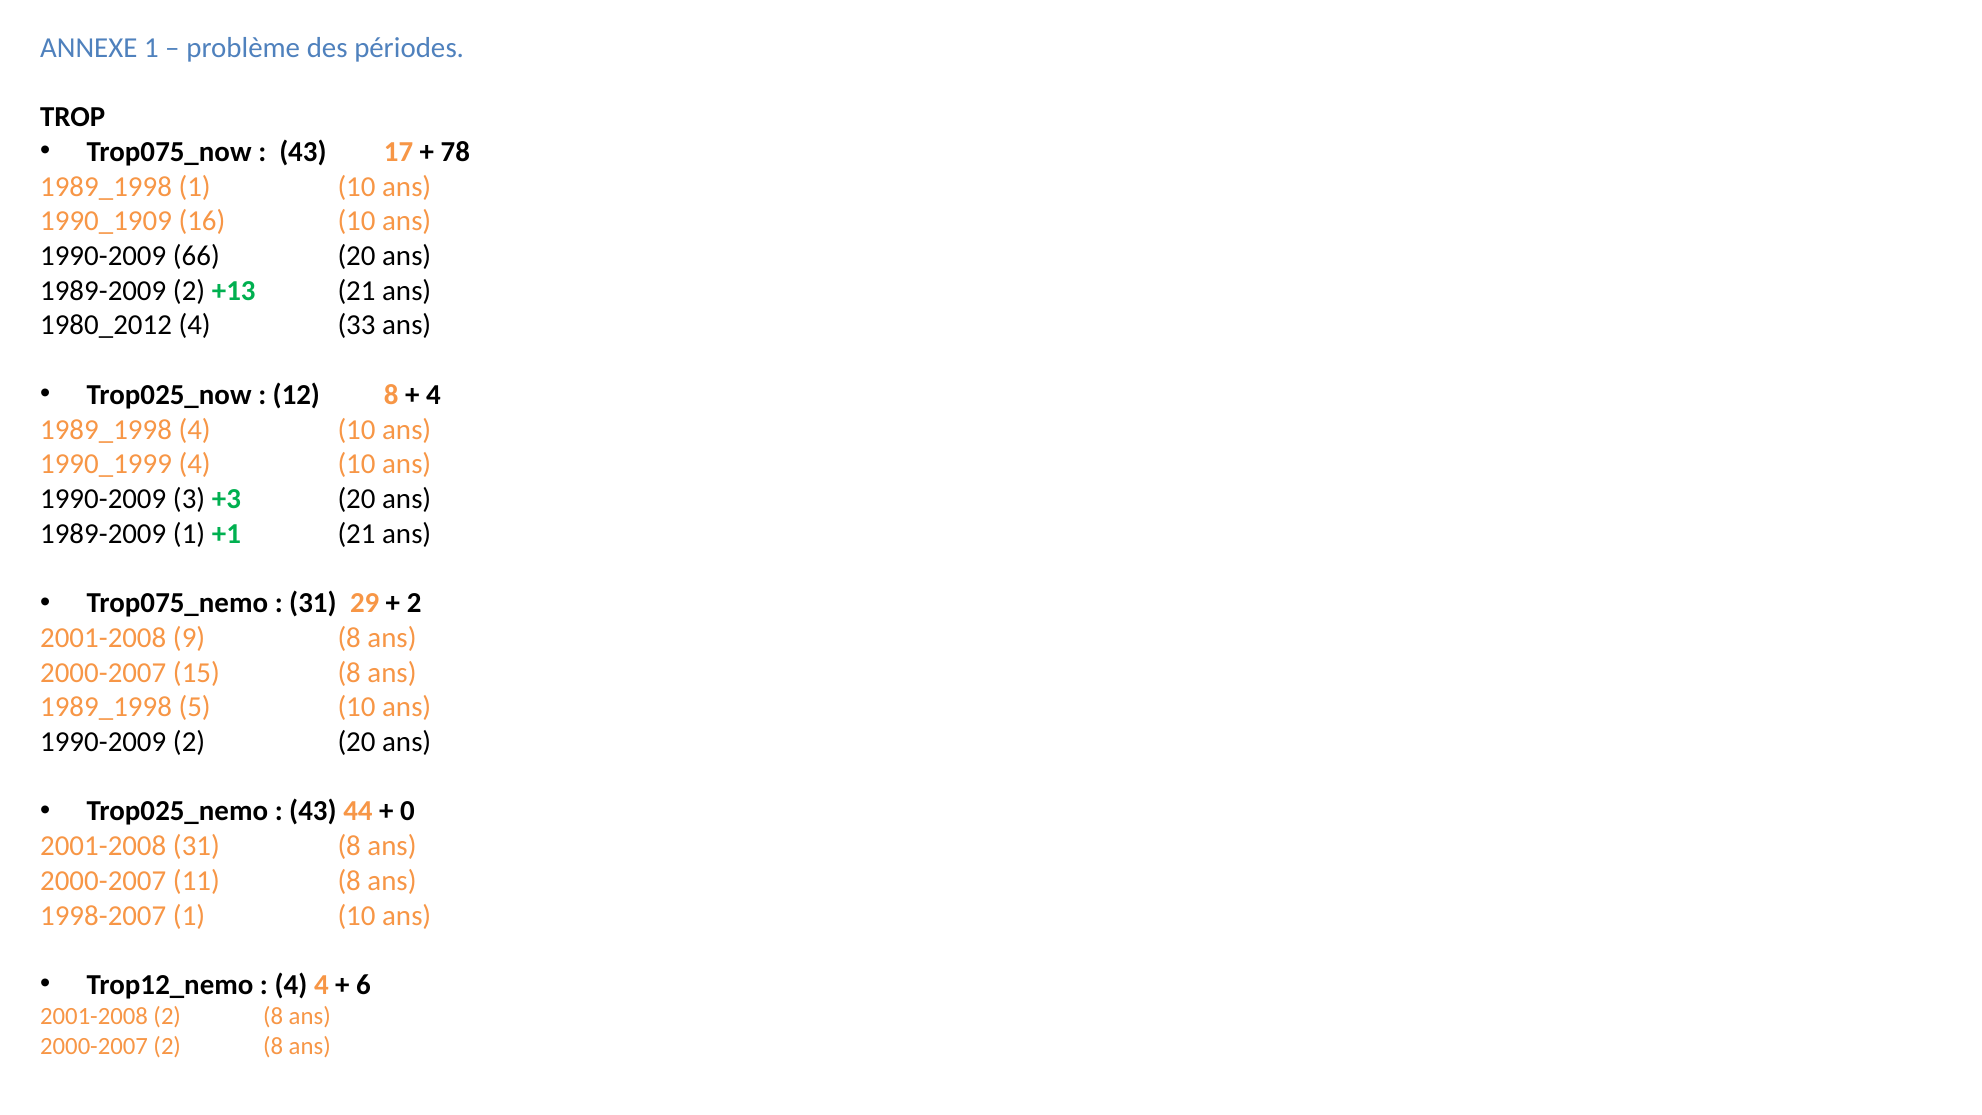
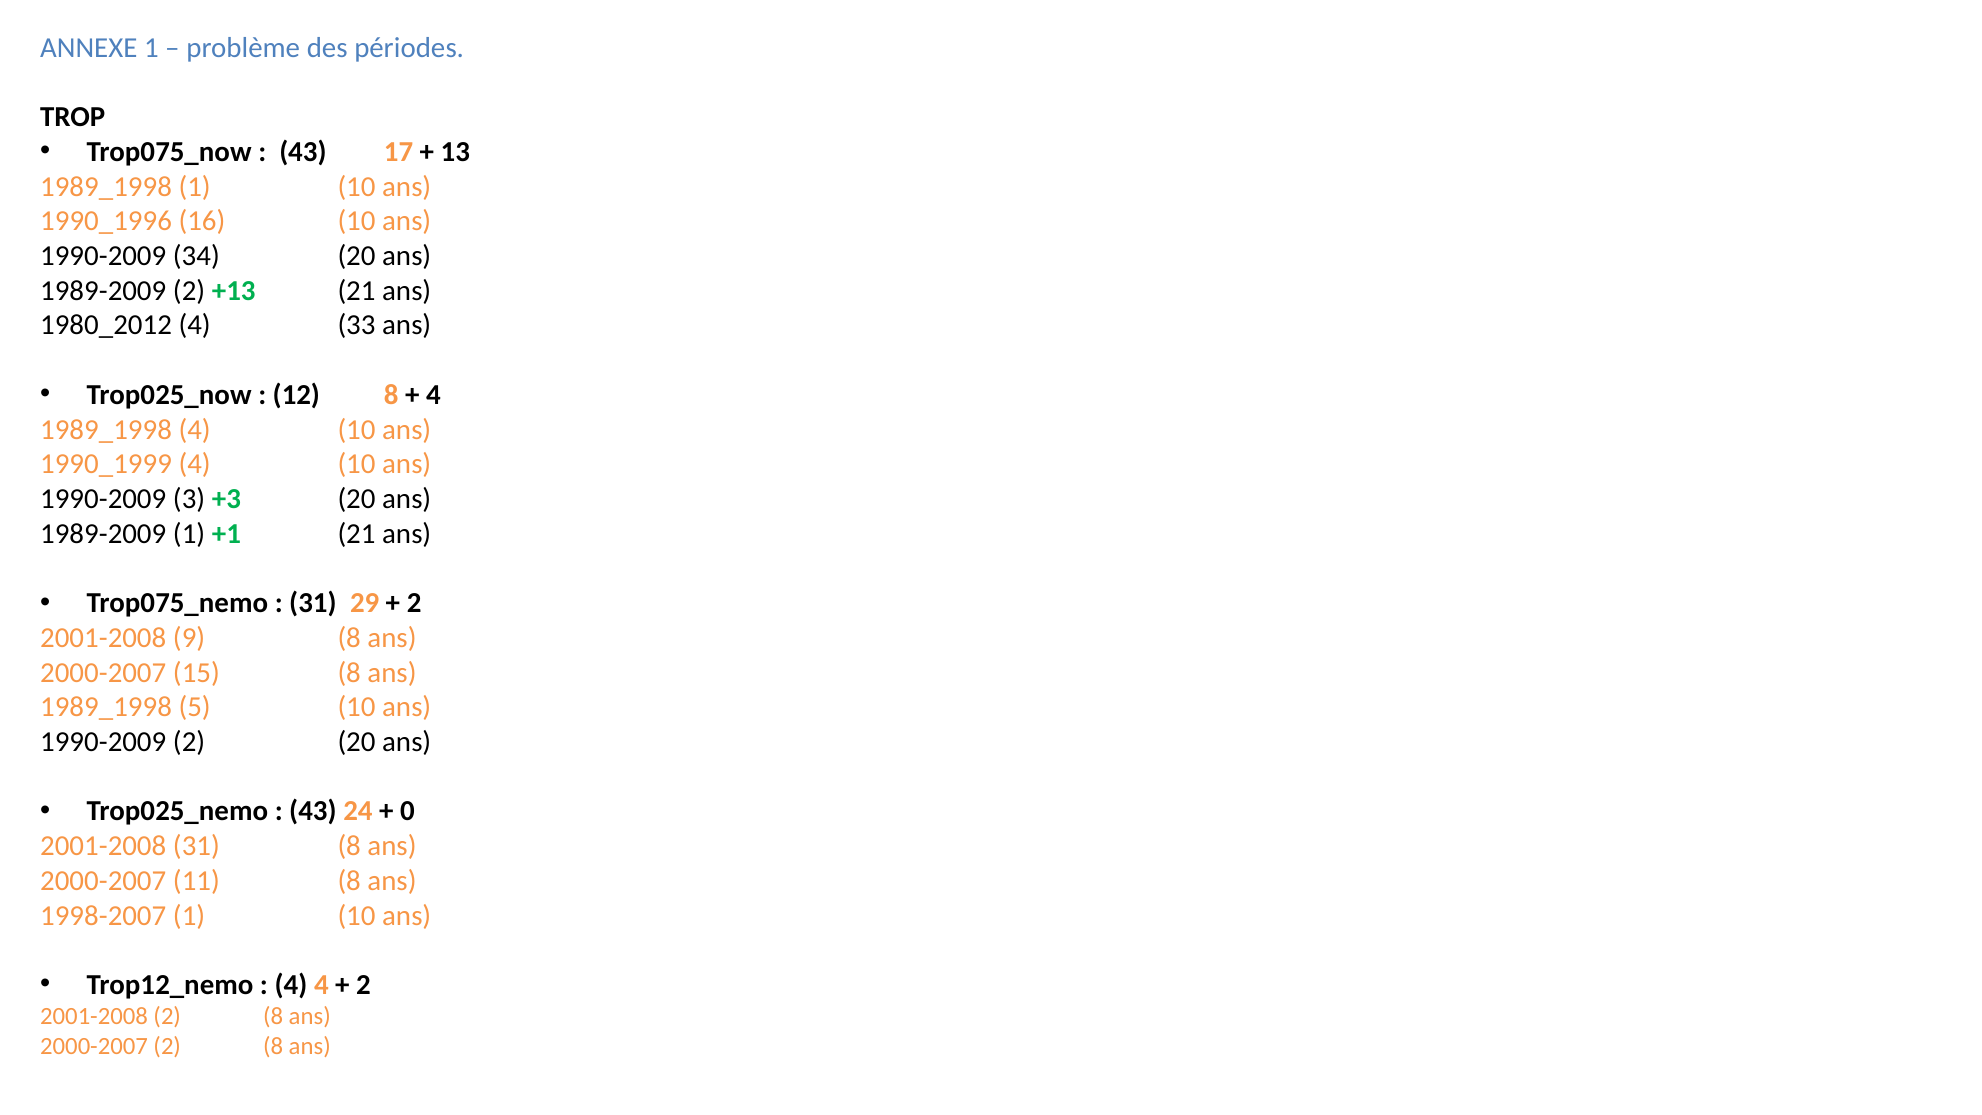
78: 78 -> 13 (455, 152)
1990_1909: 1990_1909 -> 1990_1996 (106, 221)
66: 66 -> 34 (196, 256)
44: 44 -> 24 (358, 811)
6: 6 -> 2 (364, 985)
